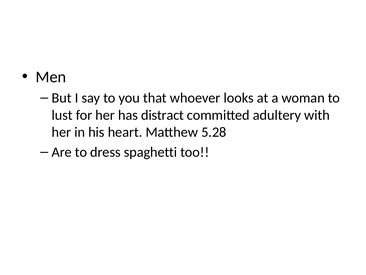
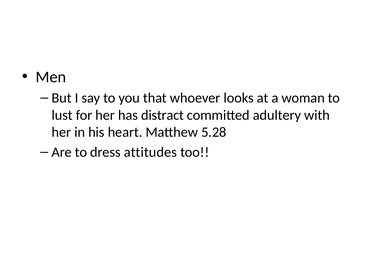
spaghetti: spaghetti -> attitudes (150, 152)
